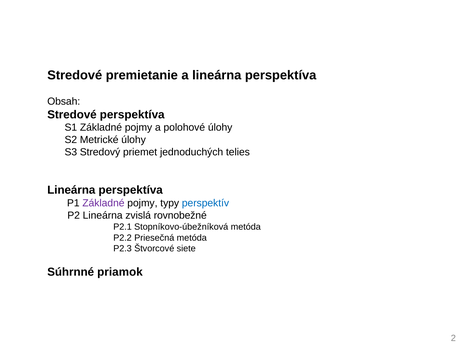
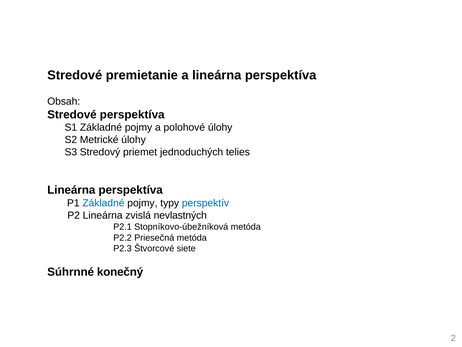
Základné colour: purple -> blue (103, 203)
rovnobežné: rovnobežné -> nevlastných (180, 215)
priamok: priamok -> konečný (120, 271)
